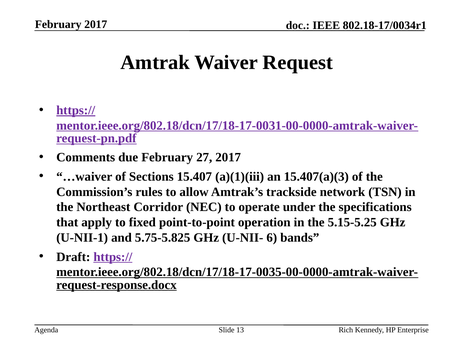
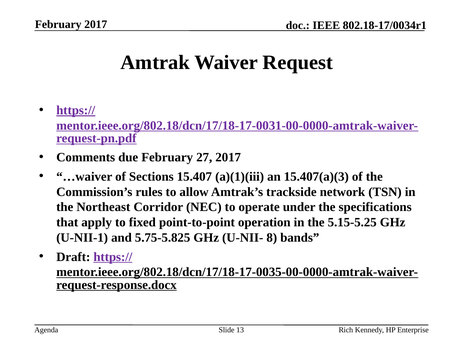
6: 6 -> 8 (272, 238)
